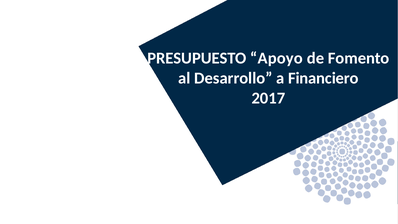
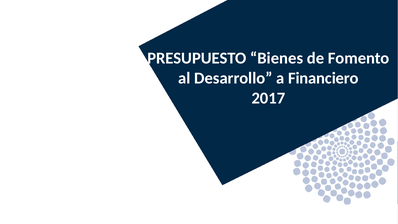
Apoyo: Apoyo -> Bienes (277, 58)
